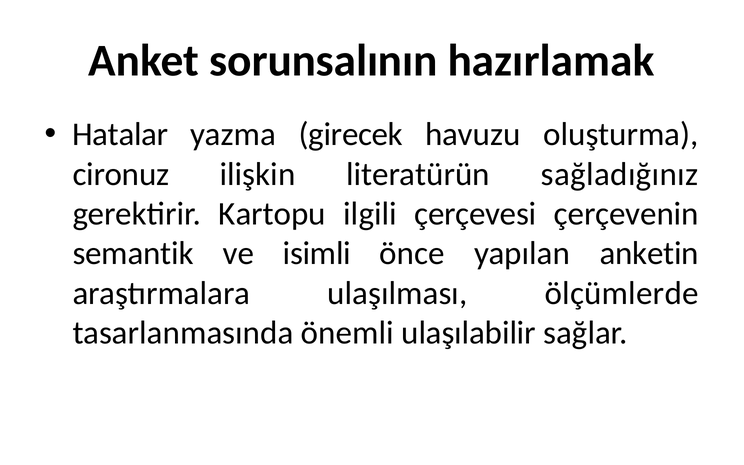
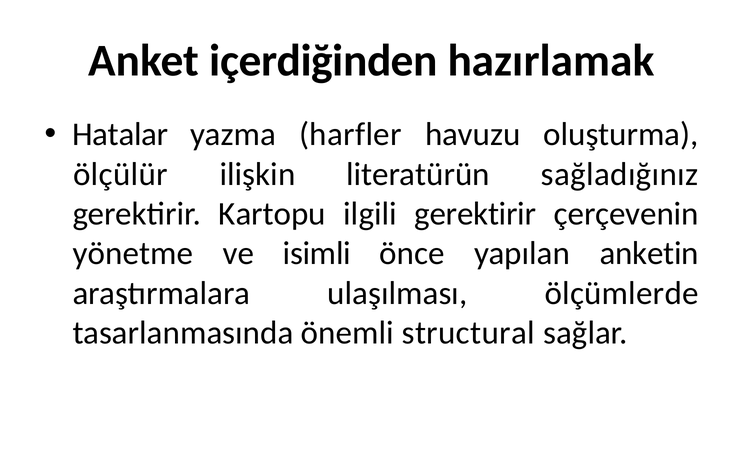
sorunsalının: sorunsalının -> içerdiğinden (324, 61)
girecek: girecek -> harfler (350, 134)
cironuz: cironuz -> ölçülür (121, 174)
ilgili çerçevesi: çerçevesi -> gerektirir (475, 214)
semantik: semantik -> yönetme (133, 254)
ulaşılabilir: ulaşılabilir -> structural (468, 333)
